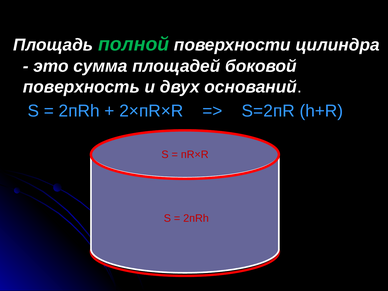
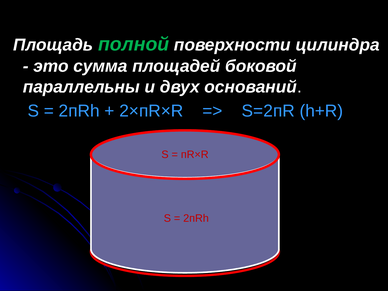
поверхность: поверхность -> параллельны (81, 87)
